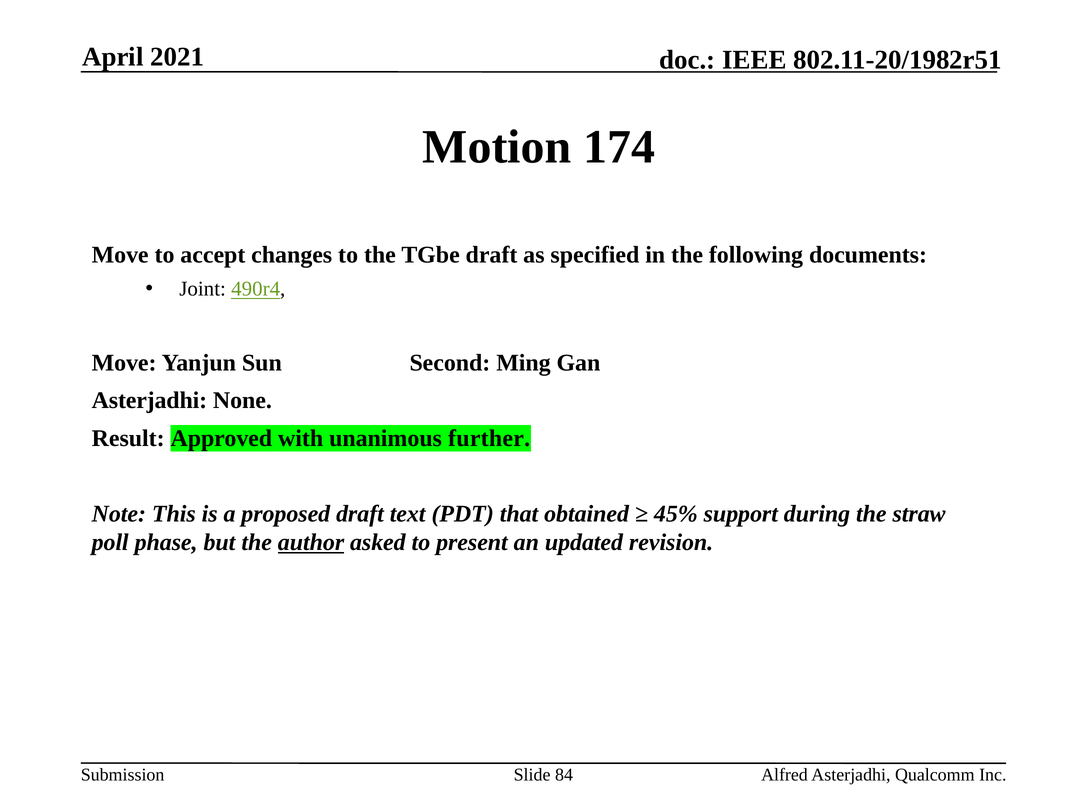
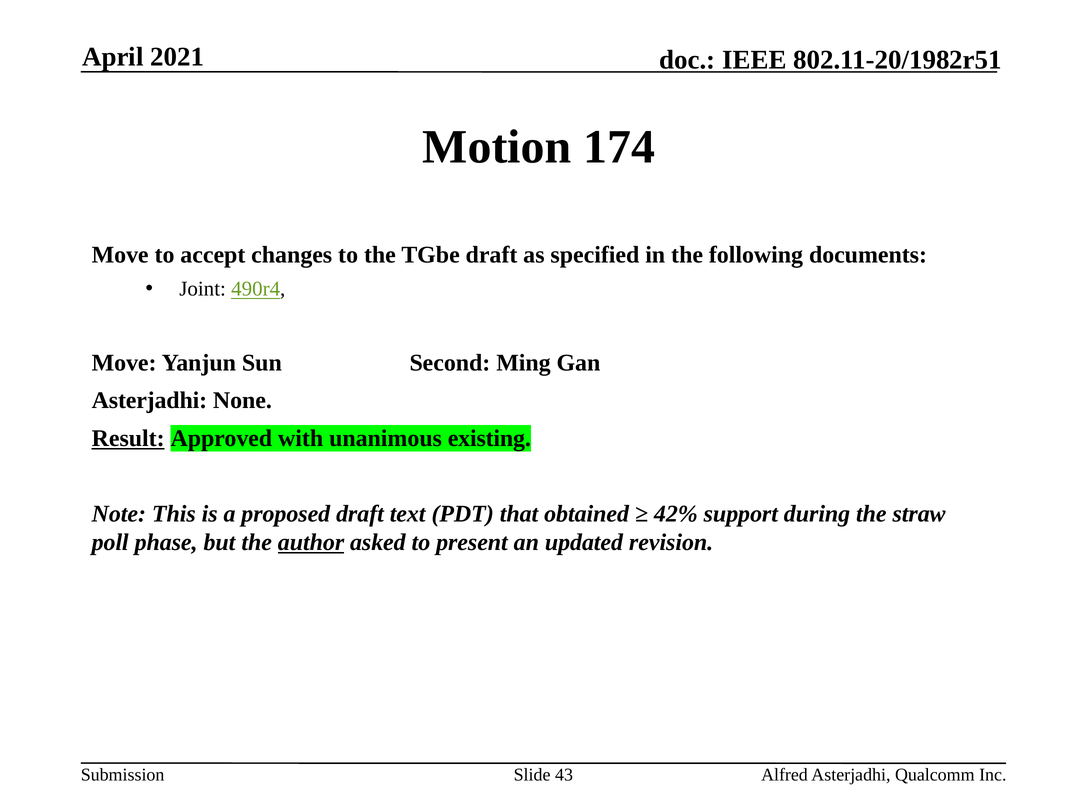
Result underline: none -> present (128, 439)
further: further -> existing (489, 439)
45%: 45% -> 42% (676, 514)
84: 84 -> 43 (564, 775)
